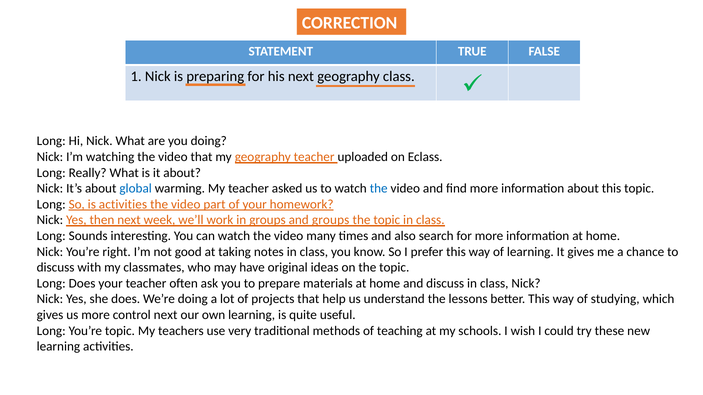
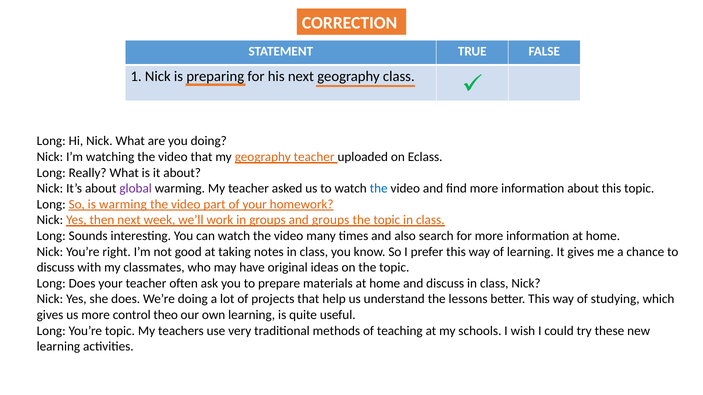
global colour: blue -> purple (136, 189)
is activities: activities -> warming (123, 204)
control next: next -> theo (166, 315)
